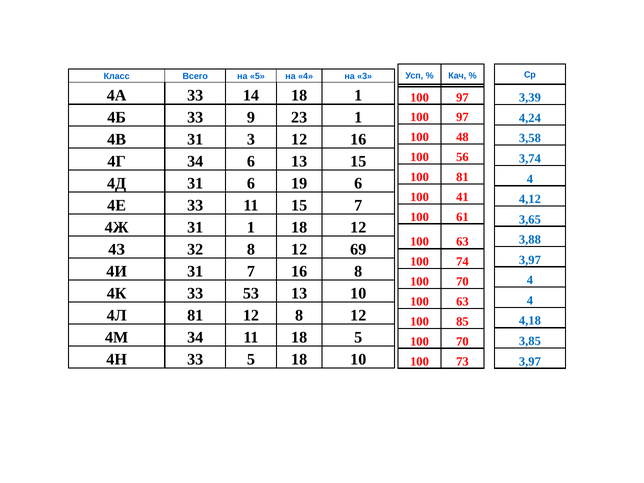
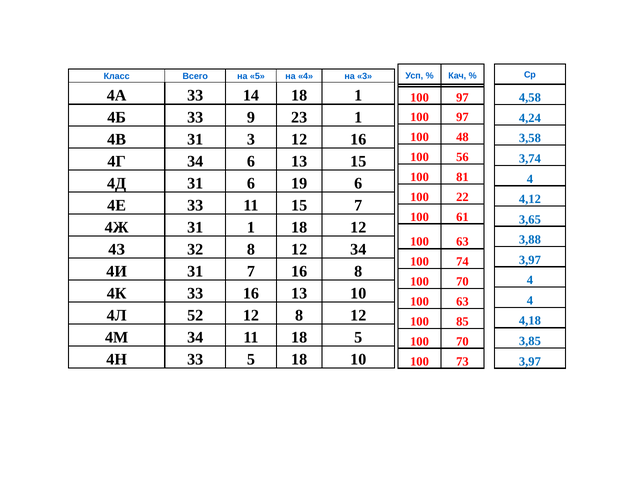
3,39: 3,39 -> 4,58 (530, 98)
41: 41 -> 22 (462, 197)
12 69: 69 -> 34 (358, 249)
33 53: 53 -> 16 (251, 293)
4Л 81: 81 -> 52 (195, 315)
